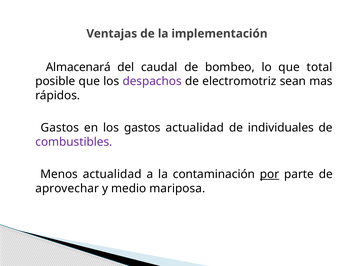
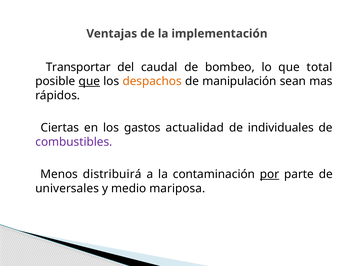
Almacenará: Almacenará -> Transportar (78, 67)
que underline: none -> present (89, 81)
despachos colour: purple -> orange (152, 81)
electromotriz: electromotriz -> manipulación (239, 81)
Gastos: Gastos -> Ciertas (60, 128)
Menos actualidad: actualidad -> distribuirá (112, 174)
aprovechar: aprovechar -> universales (67, 188)
